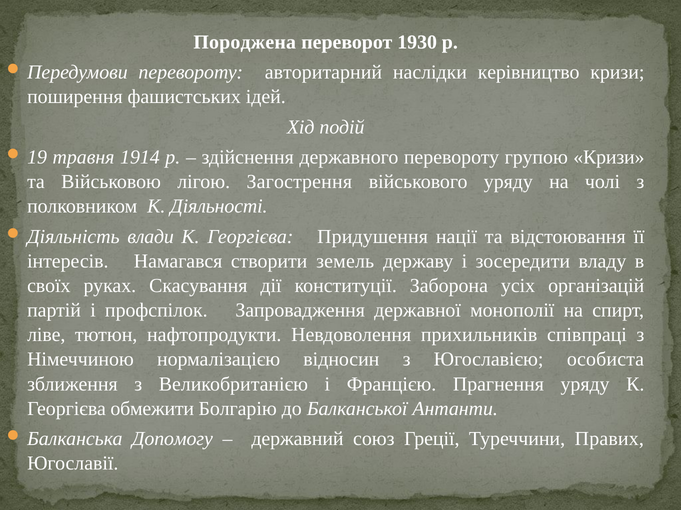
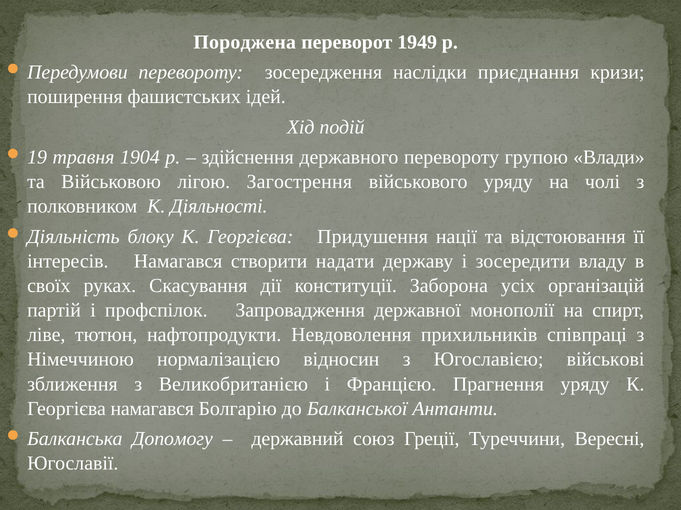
1930: 1930 -> 1949 (417, 42)
авторитарний: авторитарний -> зосередження (323, 72)
керівництво: керівництво -> приєднання (528, 72)
1914: 1914 -> 1904 (140, 158)
групою Кризи: Кризи -> Влади (609, 158)
влади: влади -> блоку (151, 237)
земель: земель -> надати (345, 262)
особиста: особиста -> військові (606, 360)
Георгієва обмежити: обмежити -> намагався (152, 409)
Правих: Правих -> Вересні (609, 439)
